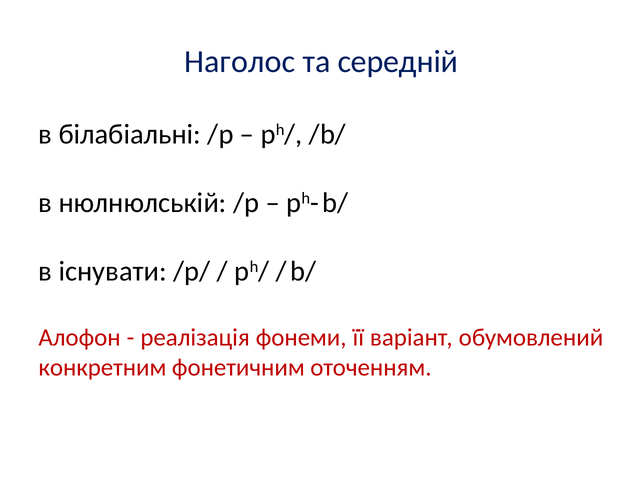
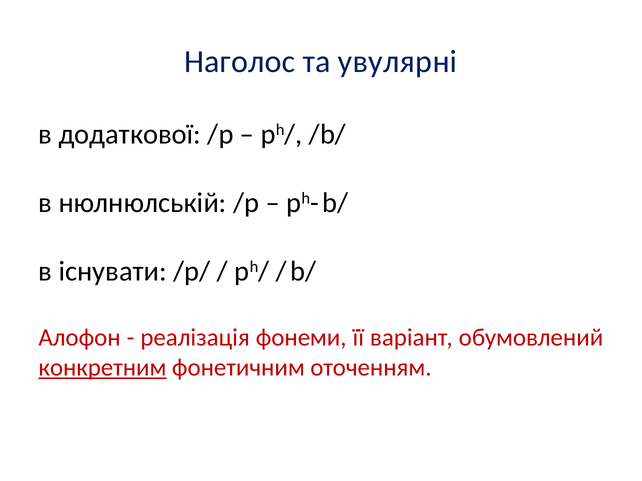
середній: середній -> увулярні (398, 62)
білабіальні: білабіальні -> додаткової (130, 135)
конкретним underline: none -> present (102, 368)
